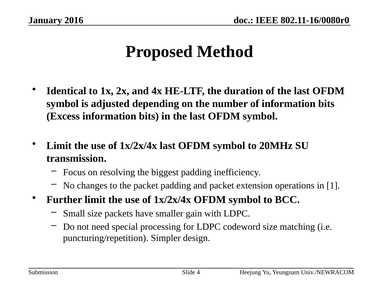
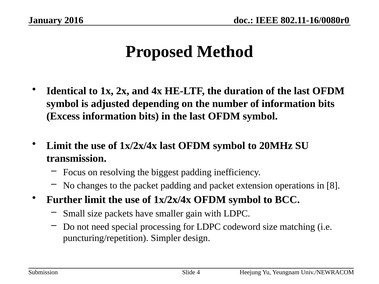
1: 1 -> 8 (333, 186)
